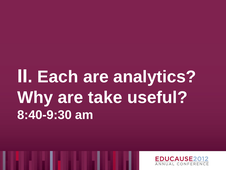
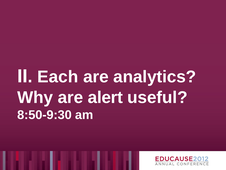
take: take -> alert (105, 97)
8:40-9:30: 8:40-9:30 -> 8:50-9:30 (44, 115)
